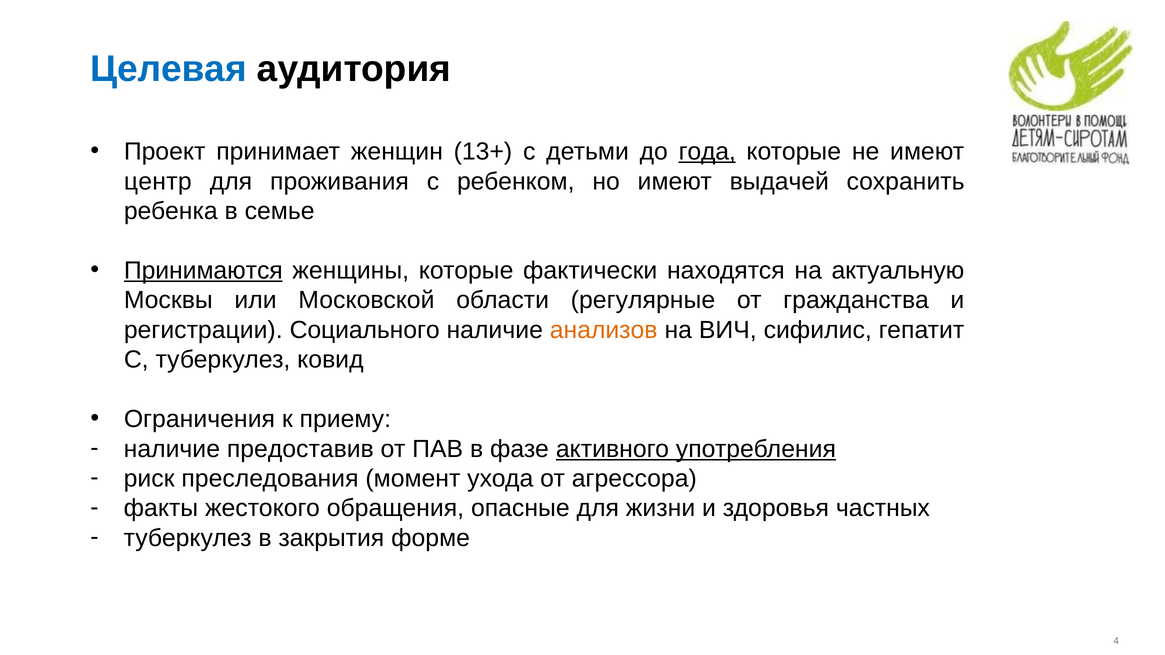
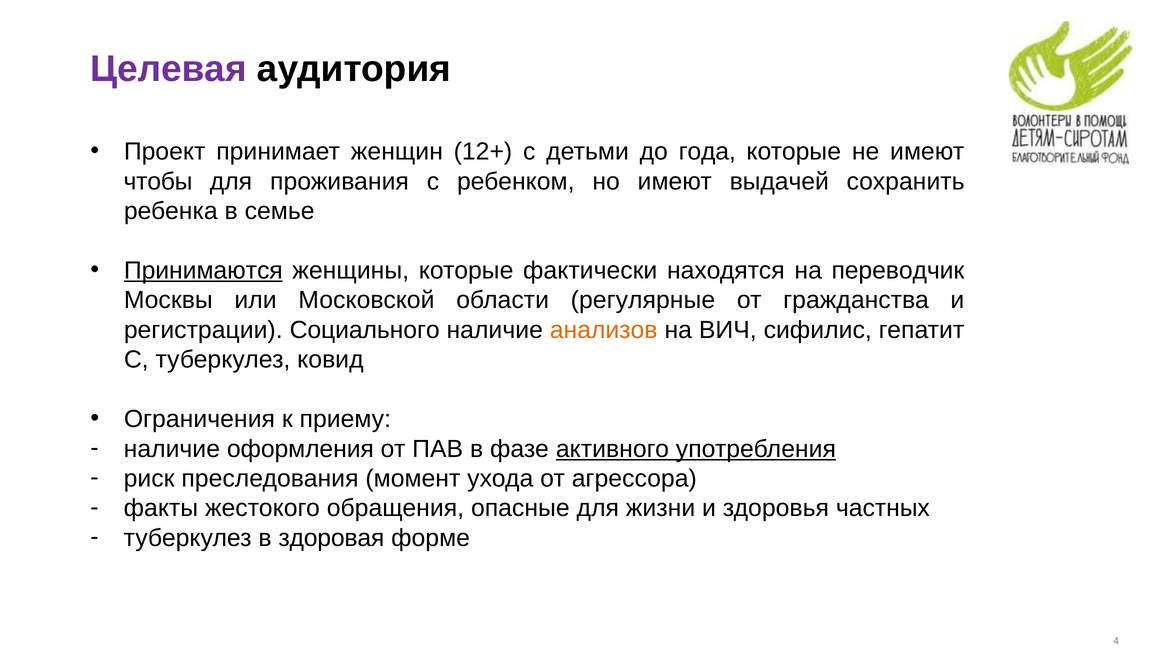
Целевая colour: blue -> purple (168, 69)
13+: 13+ -> 12+ (483, 152)
года underline: present -> none (707, 152)
центр: центр -> чтобы (158, 181)
актуальную: актуальную -> переводчик (898, 271)
предоставив: предоставив -> оформления (300, 449)
закрытия: закрытия -> здоровая (331, 538)
